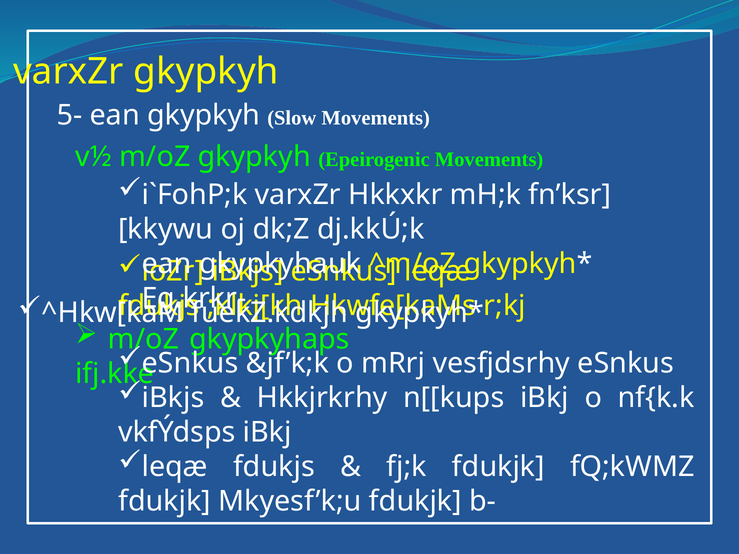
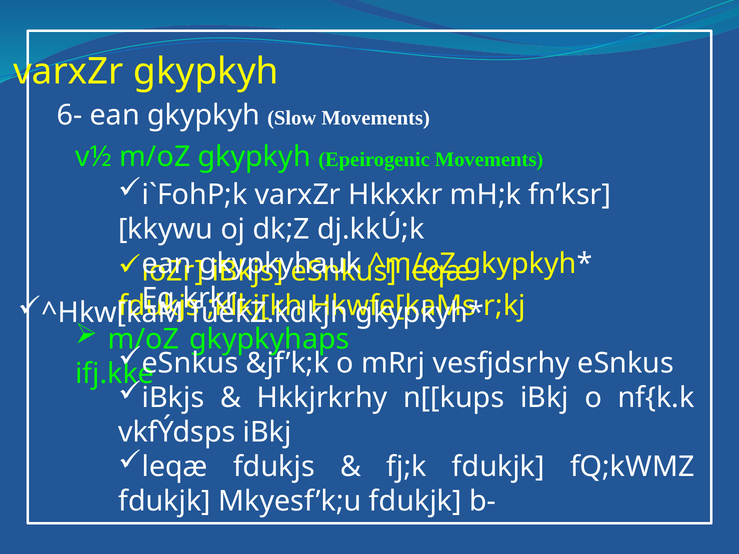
5-: 5- -> 6- (69, 116)
